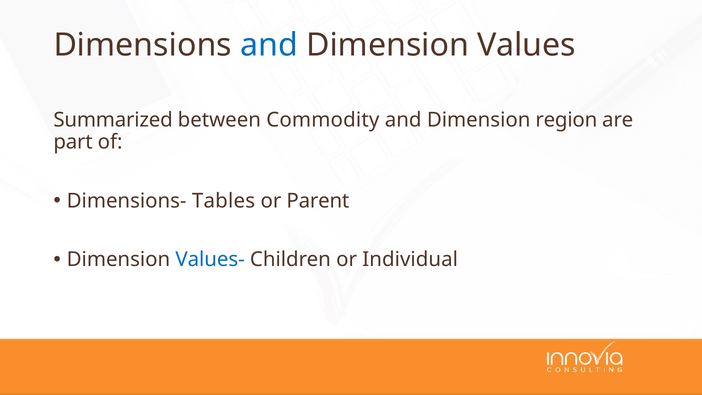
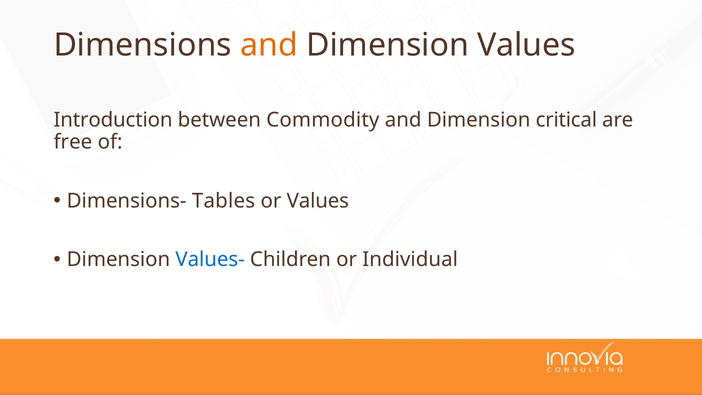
and colour: blue -> orange (269, 45)
Summarized: Summarized -> Introduction (113, 120)
region: region -> critical (566, 120)
part: part -> free (73, 142)
or Parent: Parent -> Values (318, 201)
